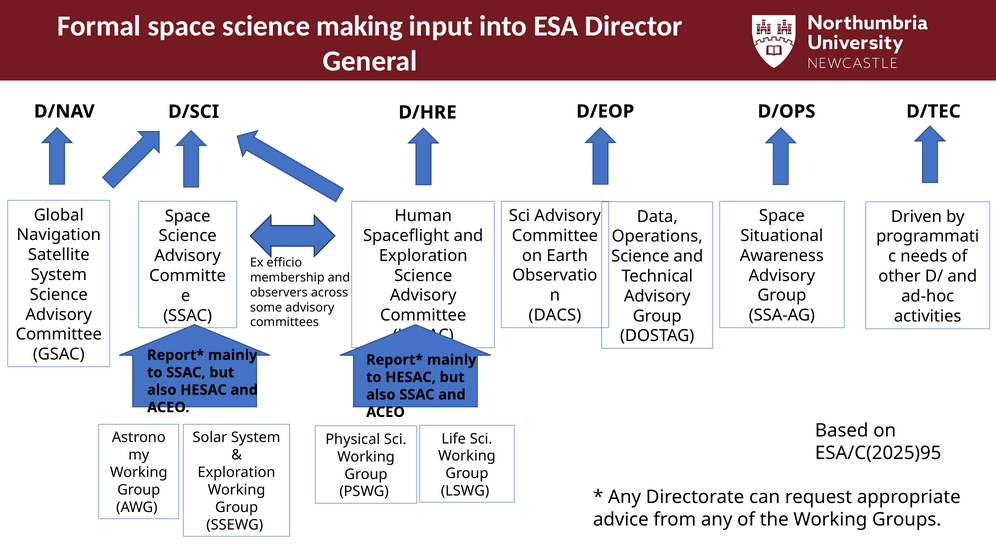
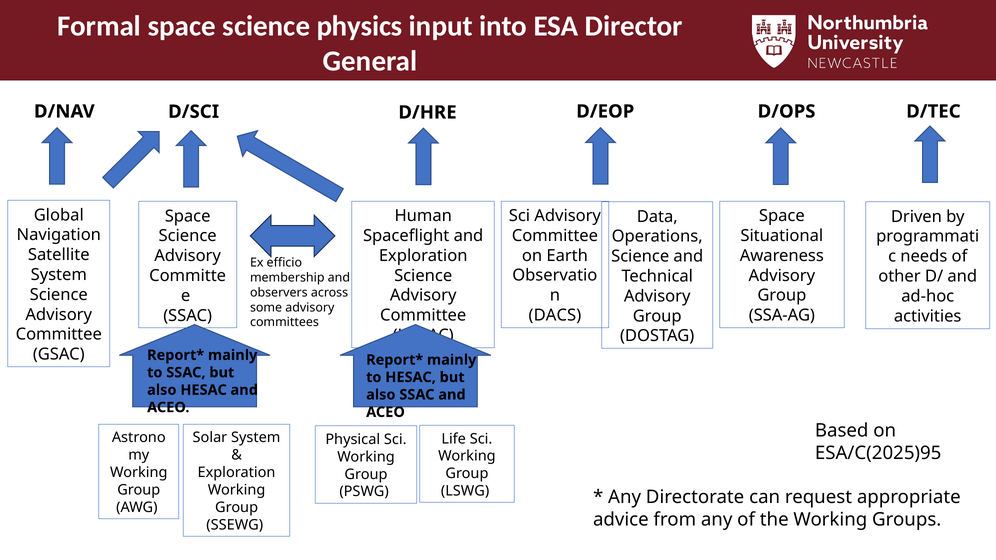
making: making -> physics (360, 26)
